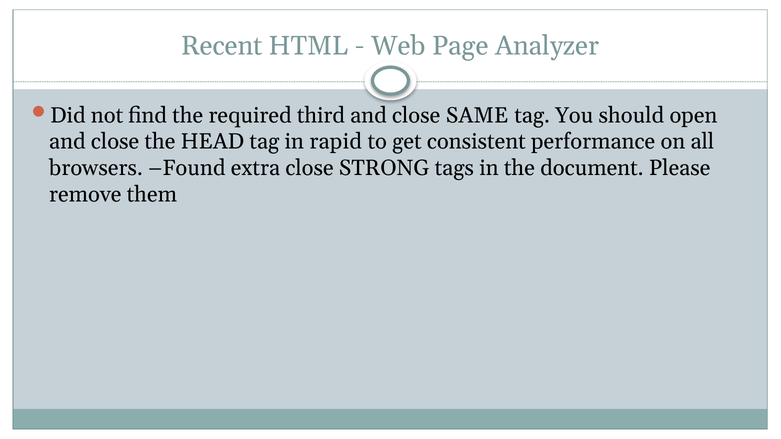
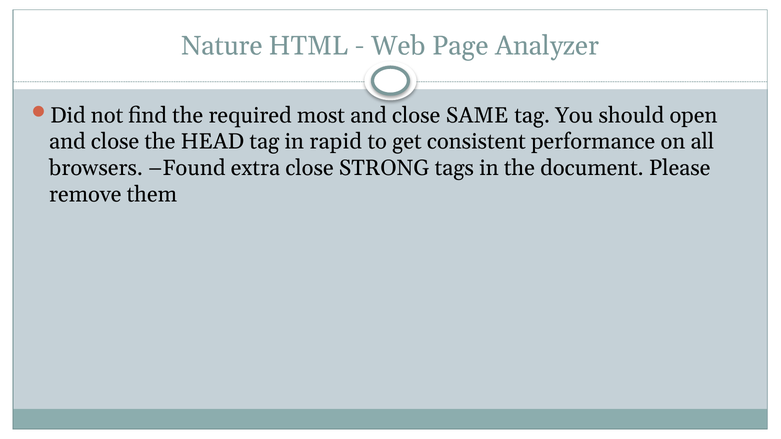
Recent: Recent -> Nature (222, 46)
third: third -> most (321, 115)
